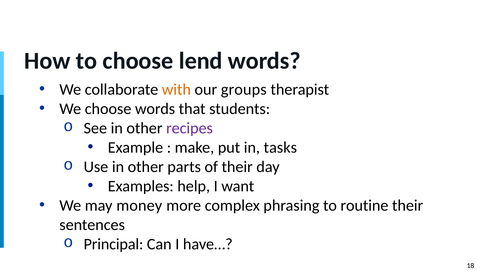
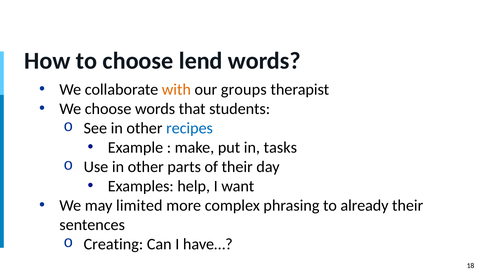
recipes colour: purple -> blue (190, 128)
money: money -> limited (139, 206)
routine: routine -> already (364, 206)
Principal: Principal -> Creating (113, 244)
